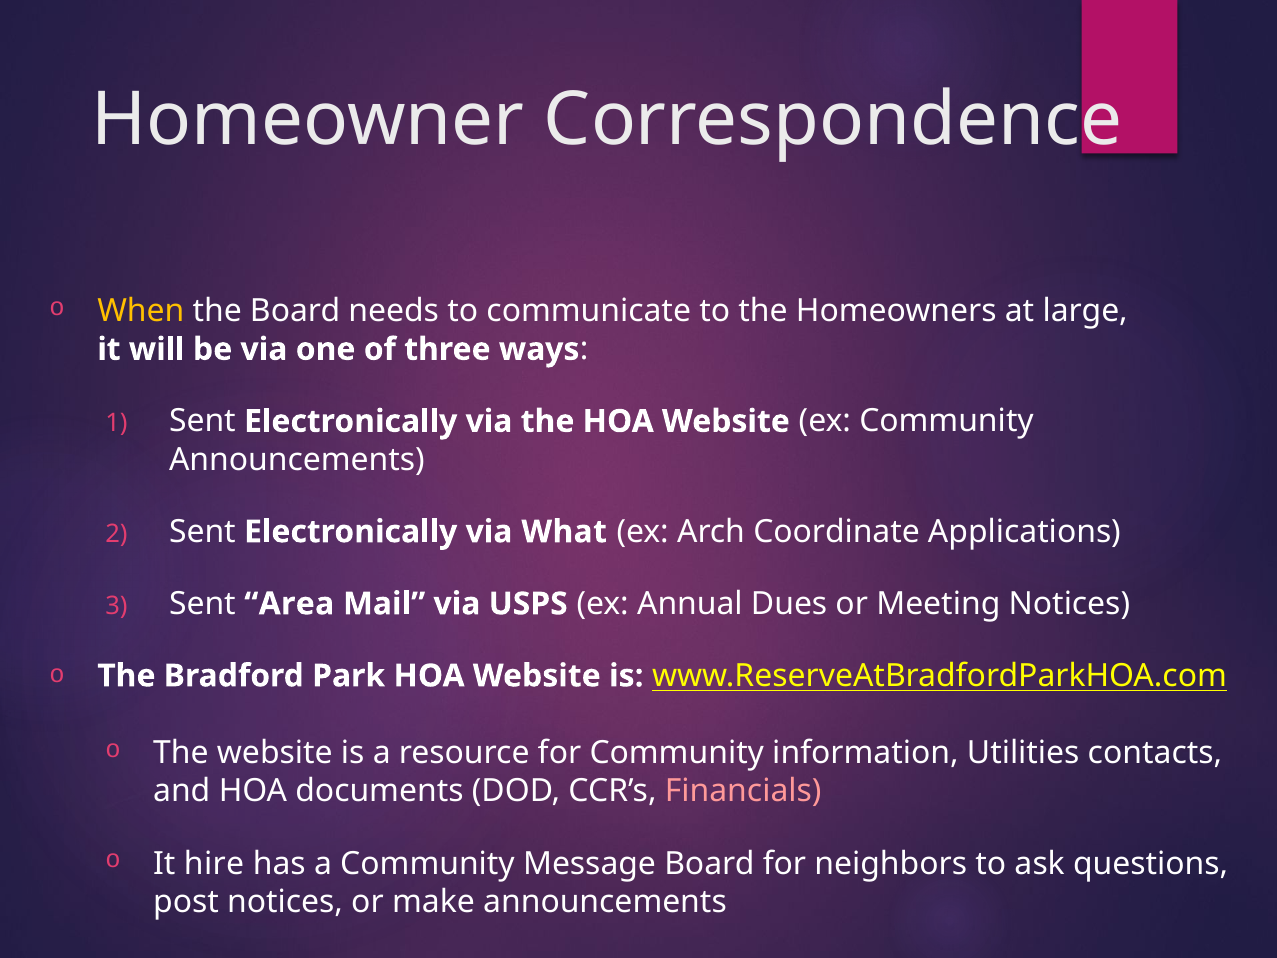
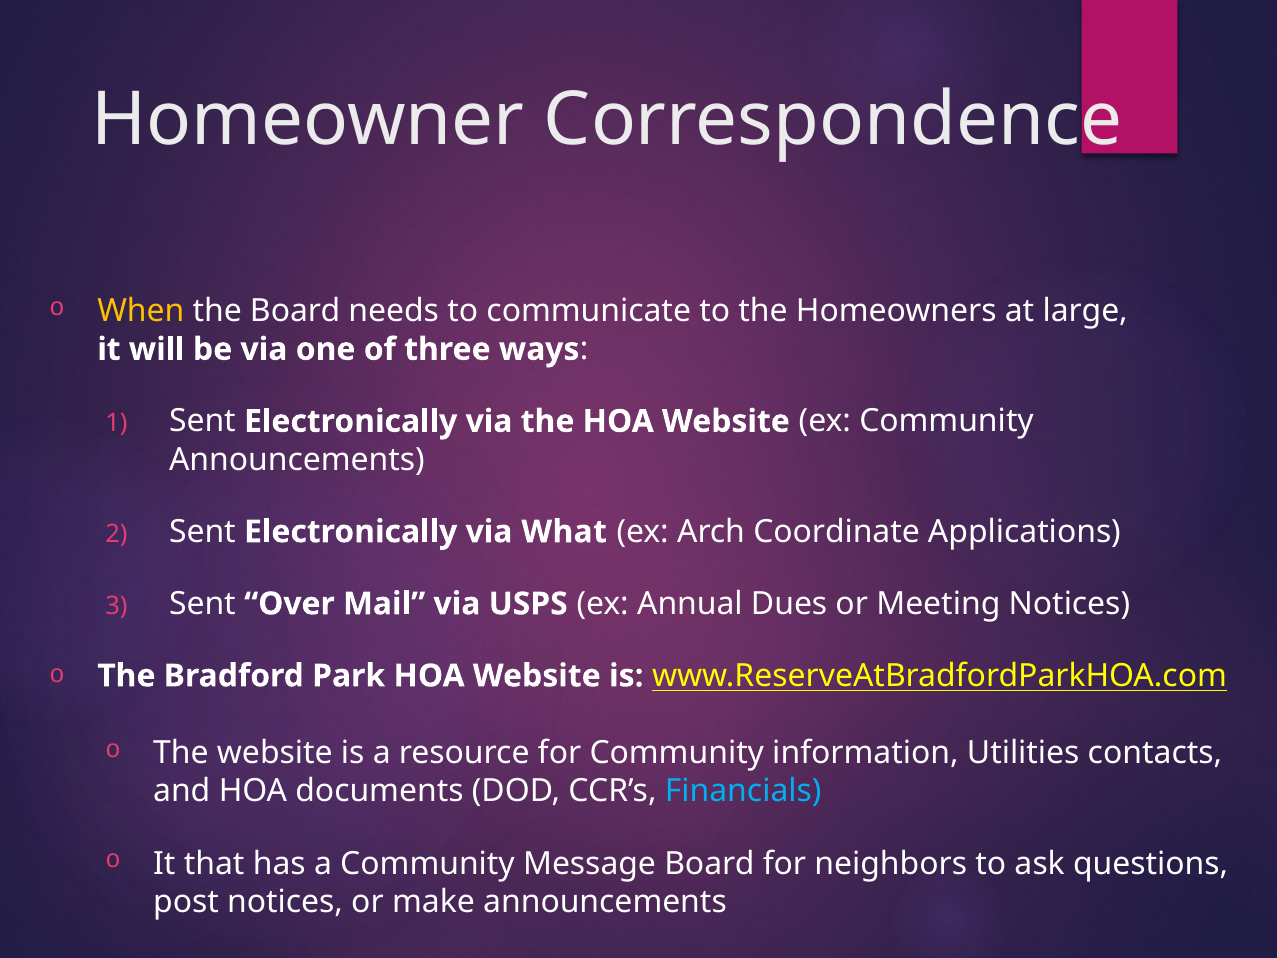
Area: Area -> Over (289, 604)
Financials colour: pink -> light blue (743, 791)
hire: hire -> that (214, 863)
